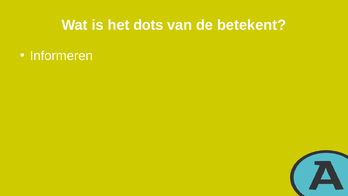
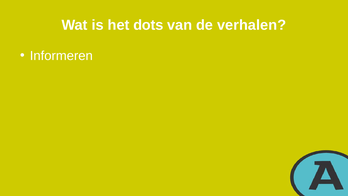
betekent: betekent -> verhalen (252, 25)
